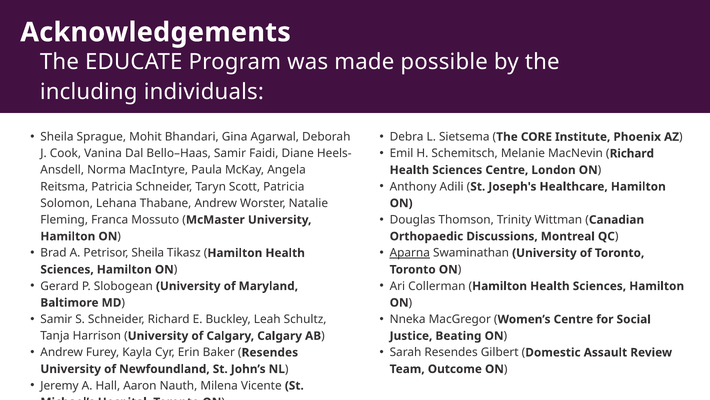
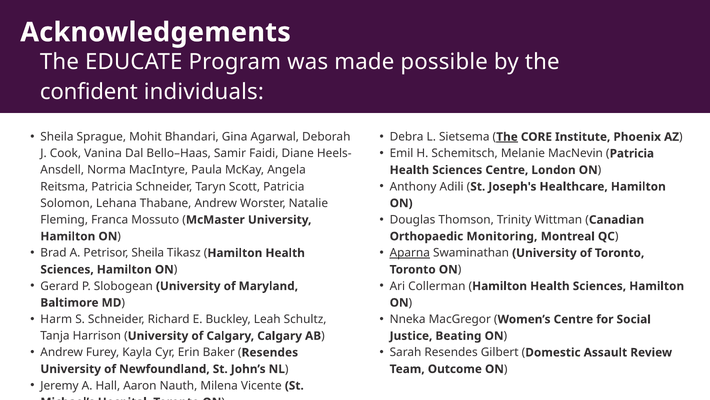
including: including -> confident (89, 92)
The underline: none -> present (507, 137)
Richard: Richard -> Patricia (632, 153)
Discussions: Discussions -> Monitoring (502, 236)
Samir: Samir -> Harm (56, 319)
